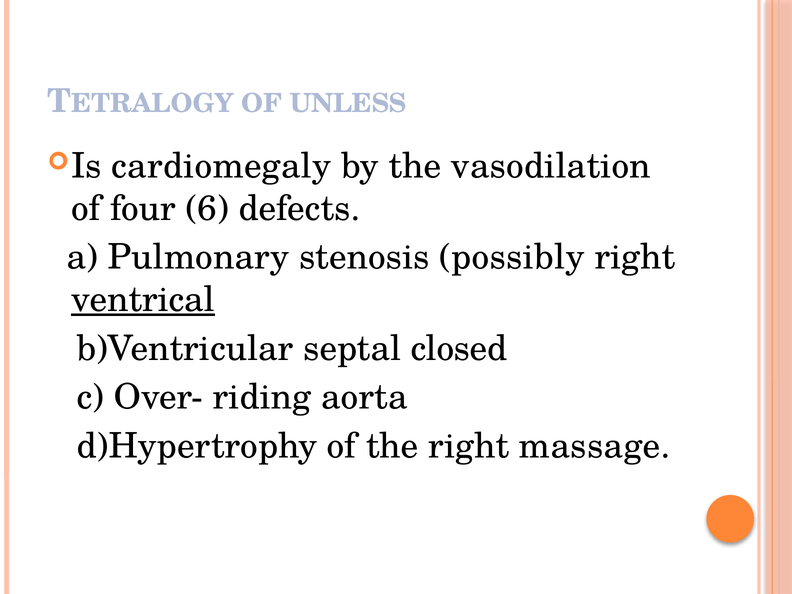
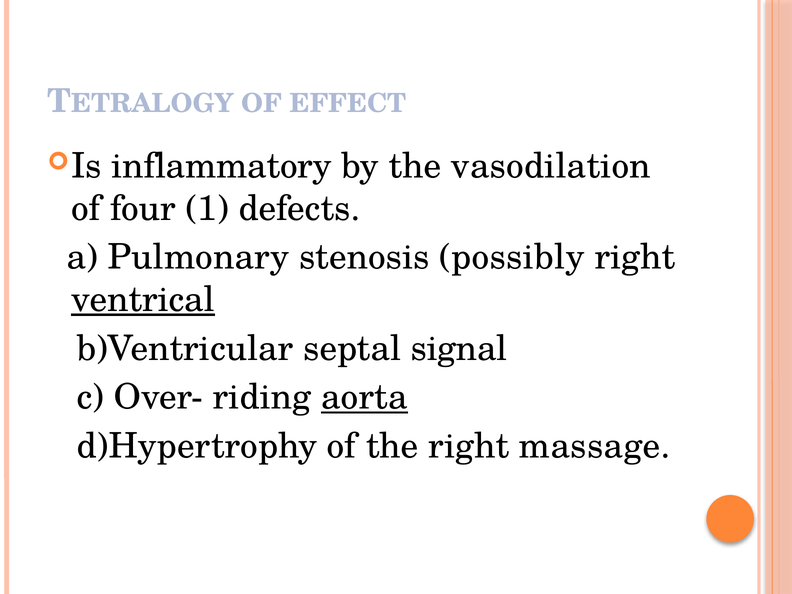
UNLESS: UNLESS -> EFFECT (348, 104)
cardiomegaly: cardiomegaly -> inflammatory (222, 166)
6: 6 -> 1 (207, 208)
closed: closed -> signal (459, 348)
aorta underline: none -> present (364, 397)
